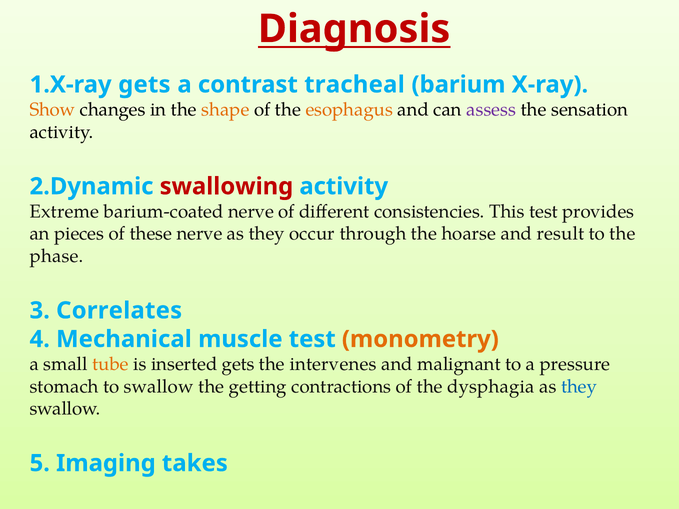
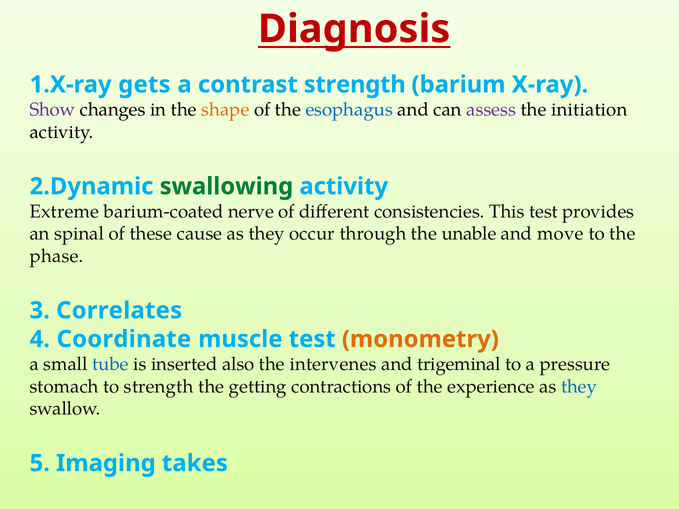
contrast tracheal: tracheal -> strength (355, 85)
Show colour: orange -> purple (52, 110)
esophagus colour: orange -> blue (349, 110)
sensation: sensation -> initiation (589, 110)
swallowing colour: red -> green (226, 186)
pieces: pieces -> spinal (79, 234)
these nerve: nerve -> cause (200, 234)
hoarse: hoarse -> unable (469, 234)
result: result -> move (560, 234)
Mechanical: Mechanical -> Coordinate (124, 339)
tube colour: orange -> blue (111, 364)
inserted gets: gets -> also (238, 364)
malignant: malignant -> trigeminal (459, 364)
to swallow: swallow -> strength (159, 387)
dysphagia: dysphagia -> experience (491, 387)
